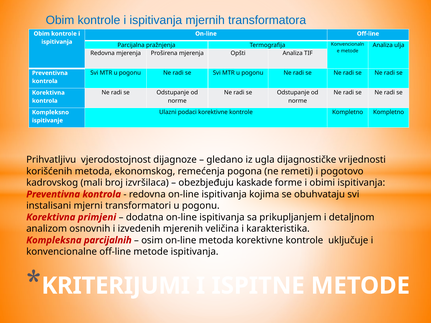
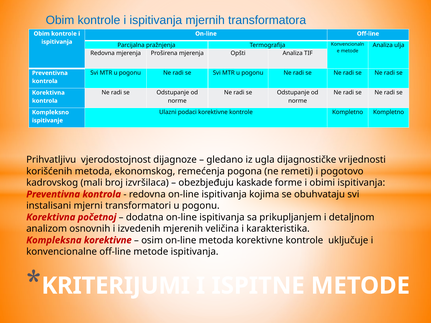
primjeni: primjeni -> početnoj (97, 217)
Kompleksna parcijalnih: parcijalnih -> korektivne (108, 240)
